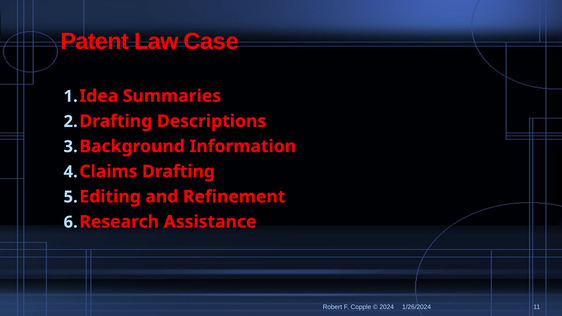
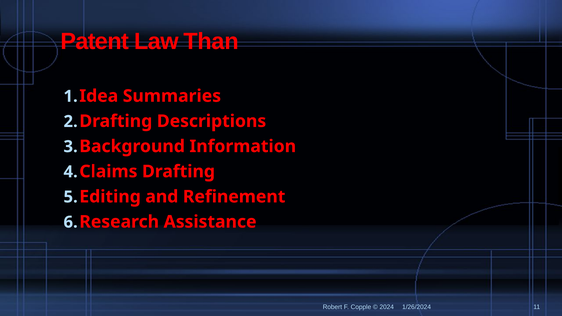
Case: Case -> Than (211, 41)
